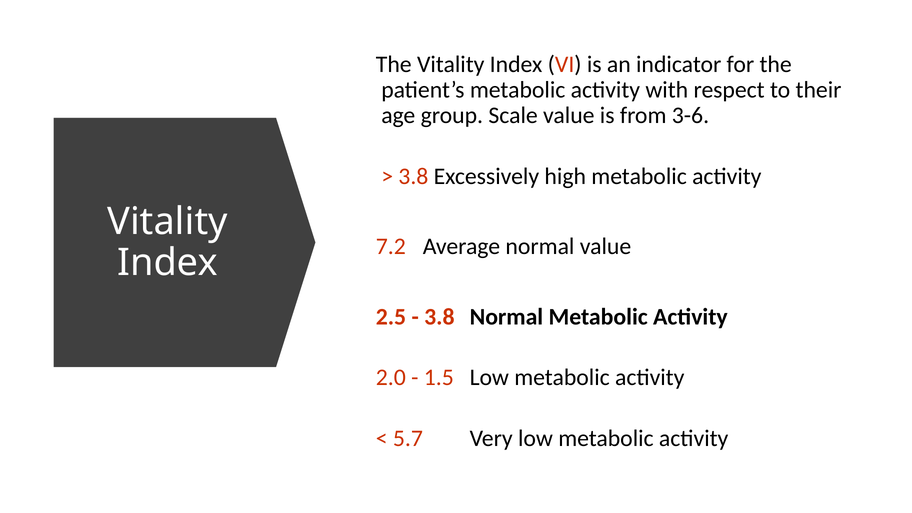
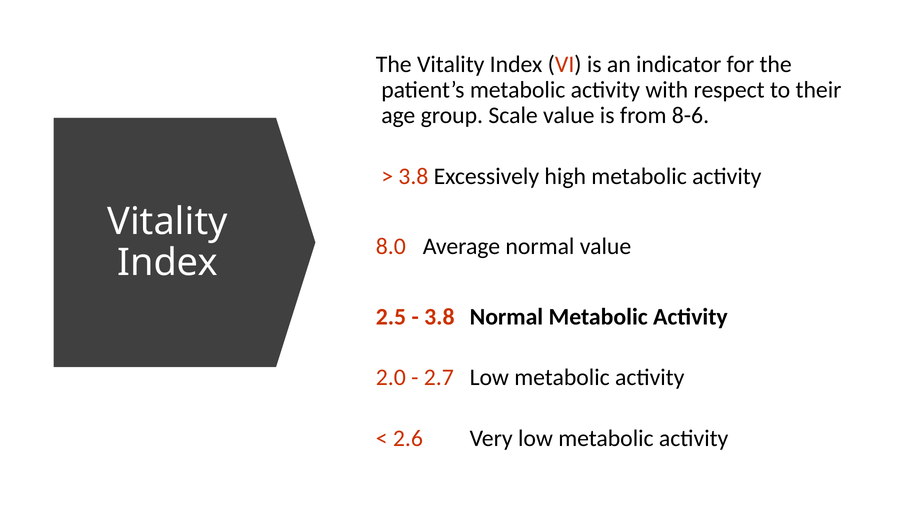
3-6: 3-6 -> 8-6 (690, 115)
7.2: 7.2 -> 8.0 (391, 247)
1.5: 1.5 -> 2.7 (439, 378)
5.7: 5.7 -> 2.6 (408, 438)
